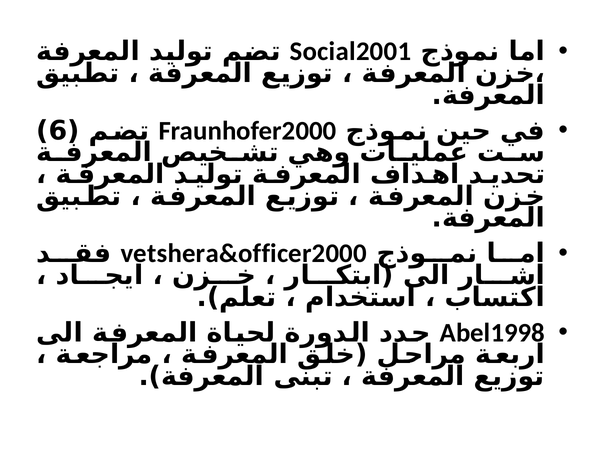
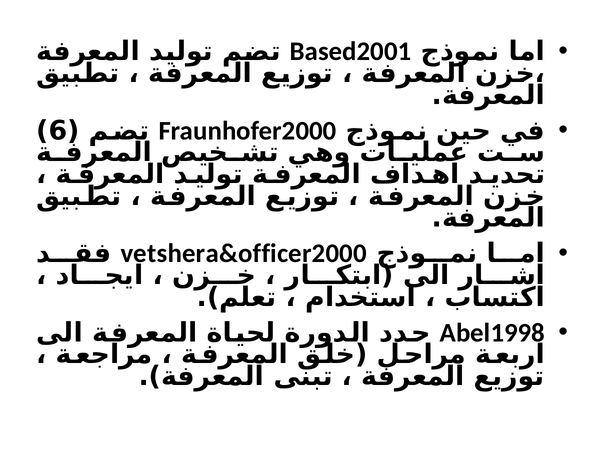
Social2001: Social2001 -> Based2001 (351, 52)
